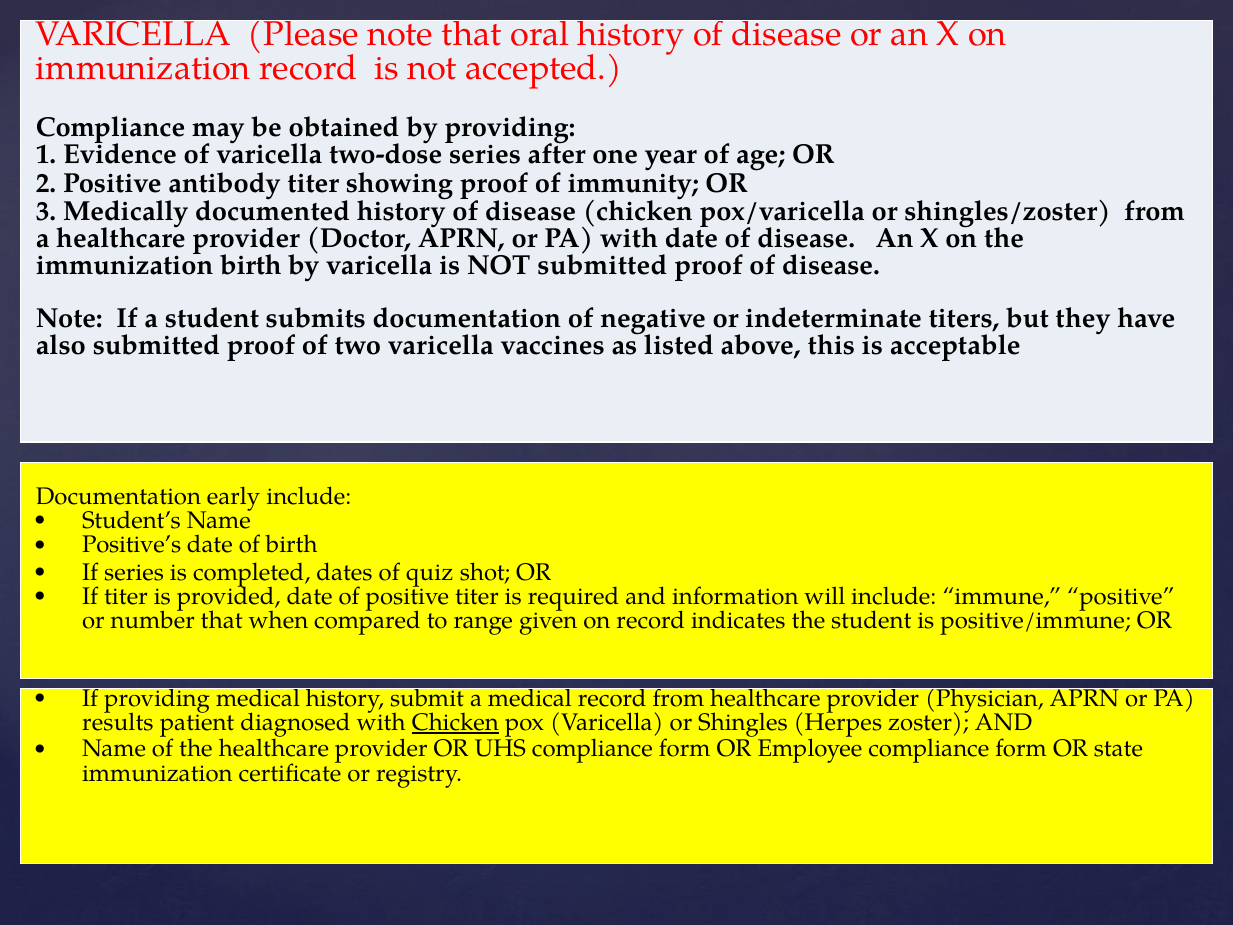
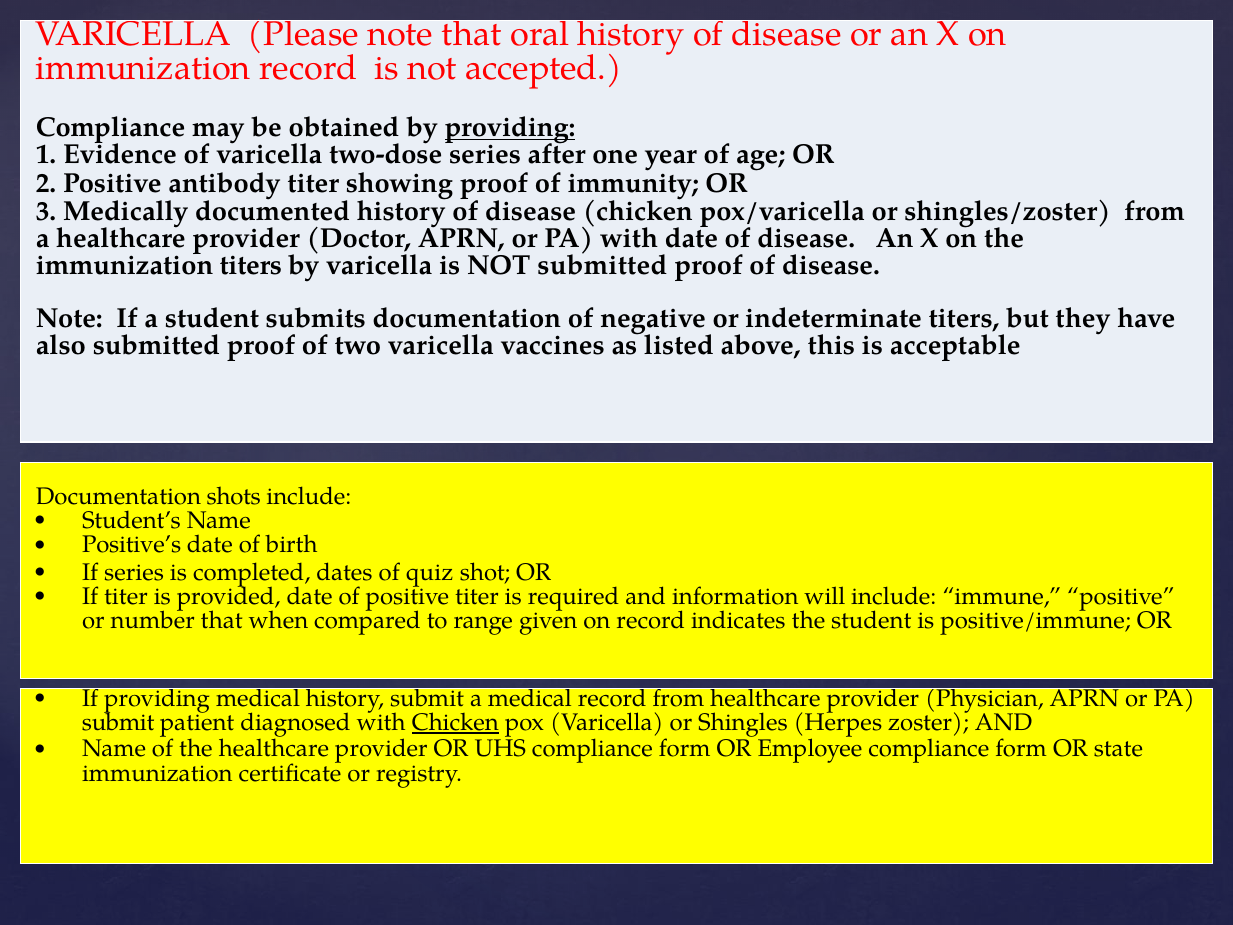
providing underline: none -> present (510, 128)
immunization birth: birth -> titers (251, 265)
early: early -> shots (234, 496)
results: results -> submit (118, 722)
